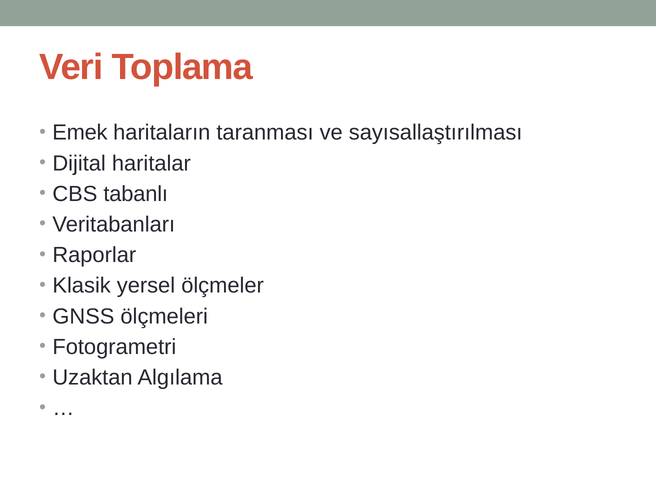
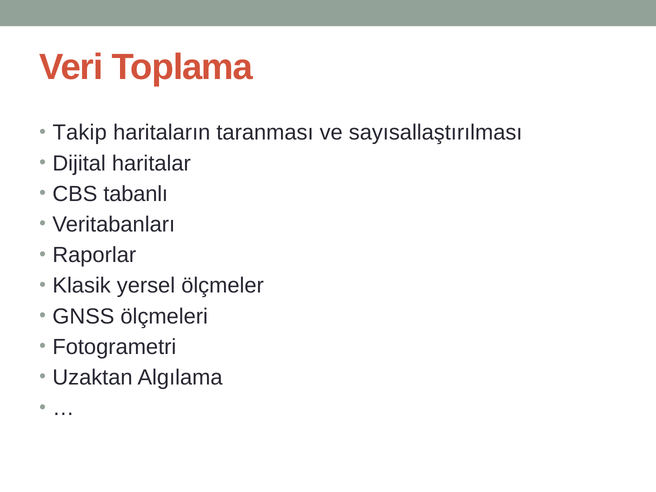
Emek: Emek -> Takip (80, 133)
